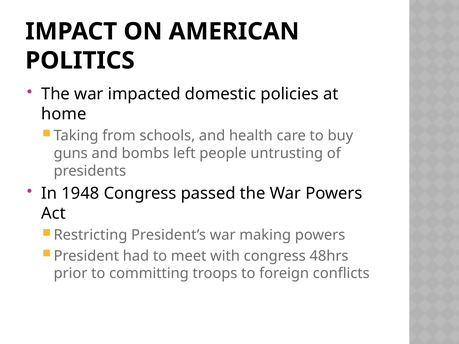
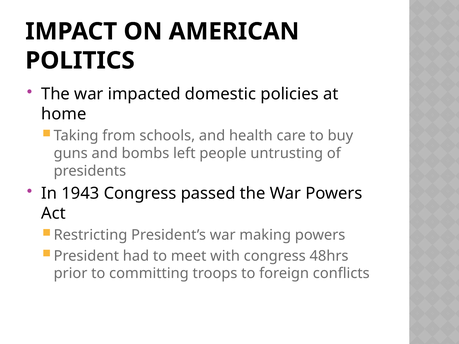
1948: 1948 -> 1943 (80, 194)
